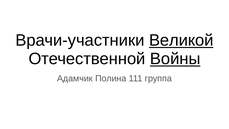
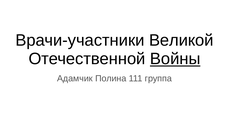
Великой underline: present -> none (181, 40)
